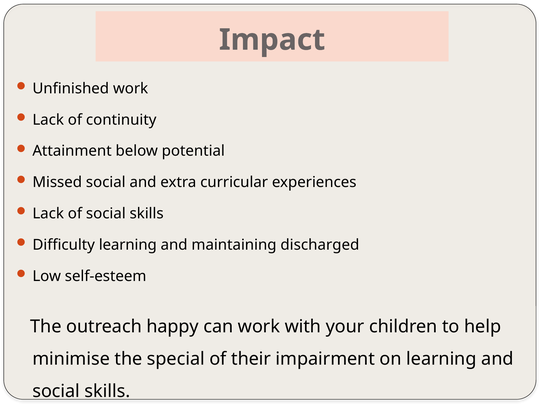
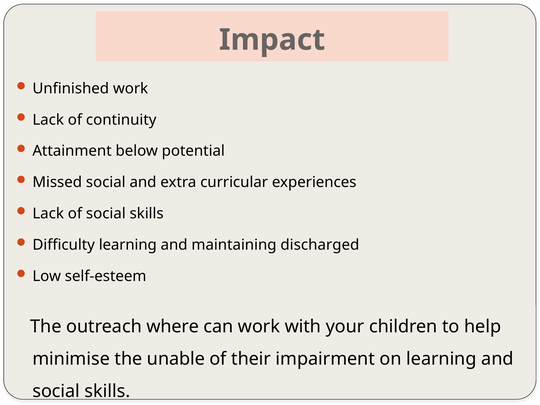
happy: happy -> where (173, 327)
special: special -> unable (176, 359)
